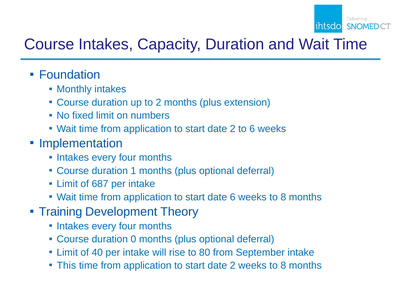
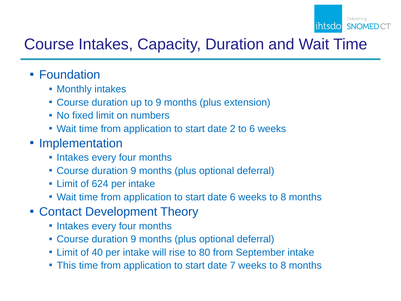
to 2: 2 -> 9 (158, 102)
1: 1 -> 9 (133, 171)
687: 687 -> 624 (100, 184)
Training: Training -> Contact (60, 212)
0: 0 -> 9 (133, 239)
2: 2 -> 7 (233, 265)
